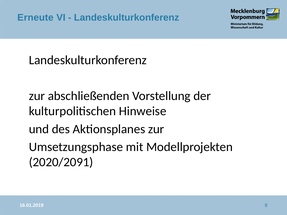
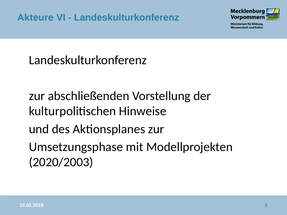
Erneute: Erneute -> Akteure (35, 18)
2020/2091: 2020/2091 -> 2020/2003 (61, 162)
